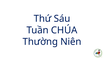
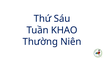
CHÚA: CHÚA -> KHAO (64, 30)
